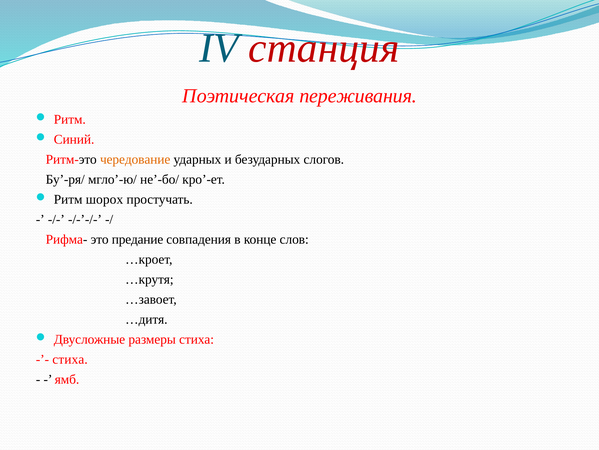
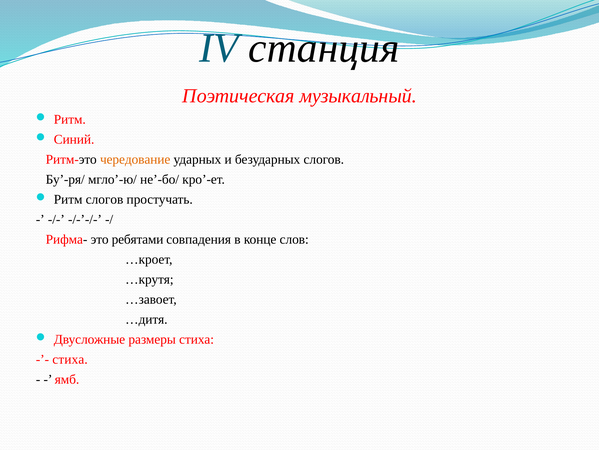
станция colour: red -> black (324, 48)
переживания: переживания -> музыкальный (358, 96)
Ритм шорох: шорох -> слогов (105, 199)
предание: предание -> ребятами (138, 239)
